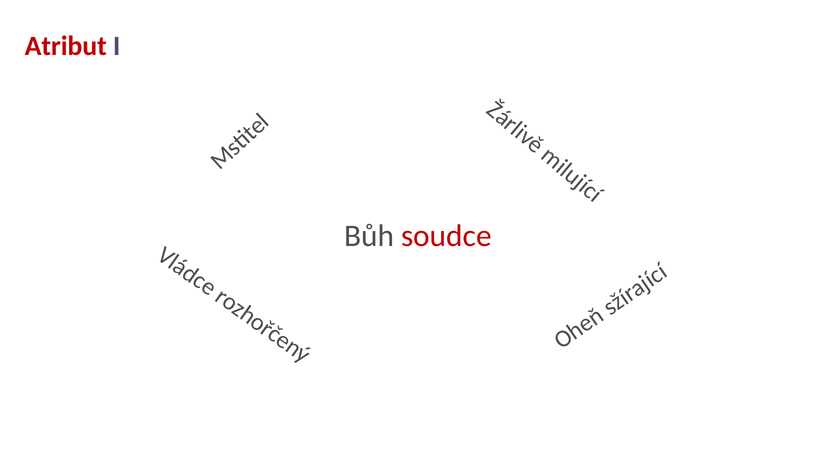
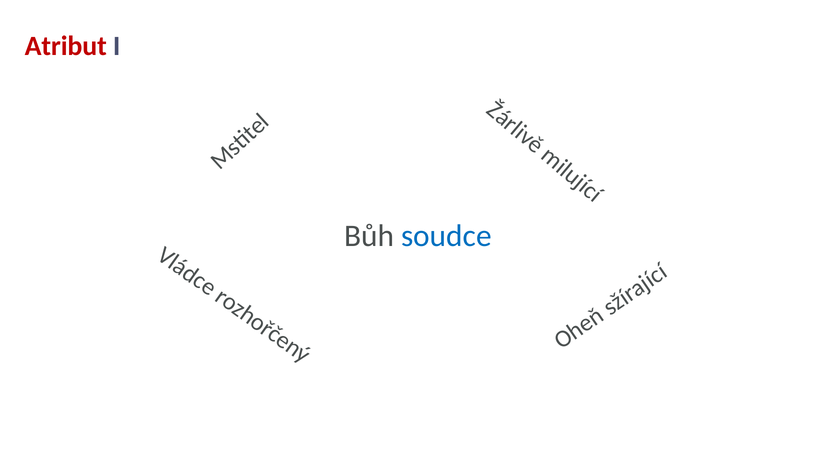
soudce colour: red -> blue (446, 236)
